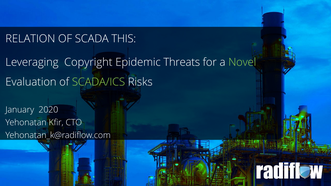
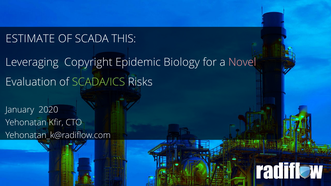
RELATION: RELATION -> ESTIMATE (30, 39)
Threats: Threats -> Biology (182, 62)
Novel colour: light green -> pink (242, 62)
